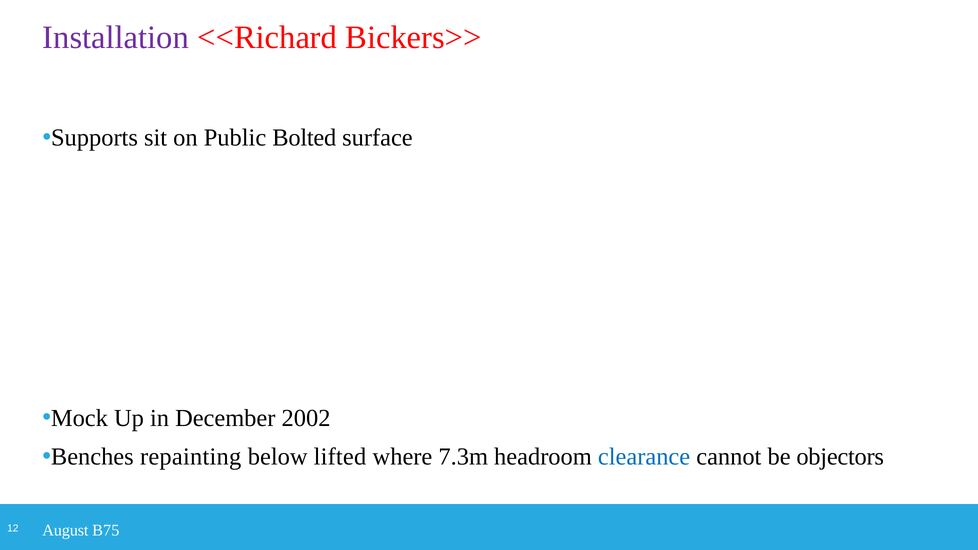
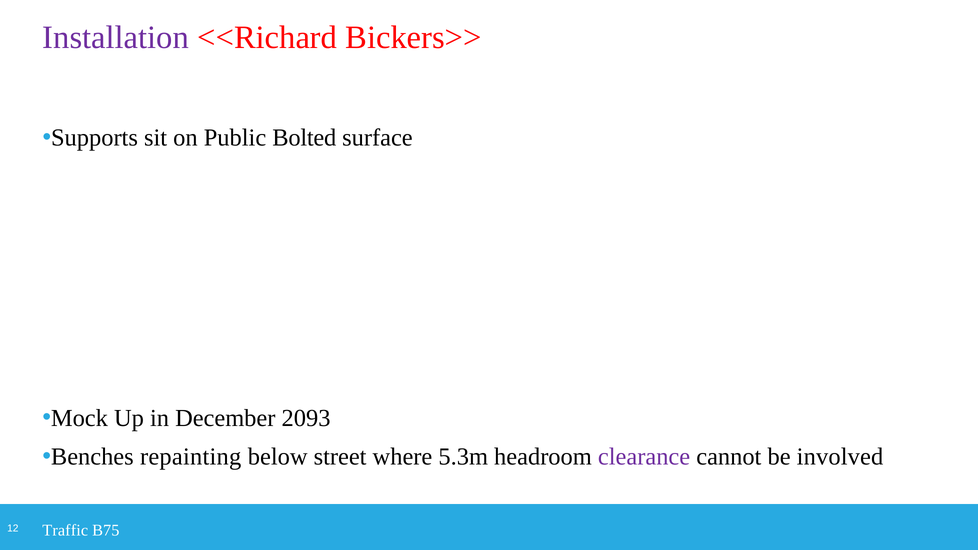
2002: 2002 -> 2093 (306, 418)
lifted: lifted -> street (340, 457)
7.3m: 7.3m -> 5.3m (463, 457)
clearance colour: blue -> purple (644, 457)
objectors: objectors -> involved (840, 457)
August: August -> Traffic (65, 530)
